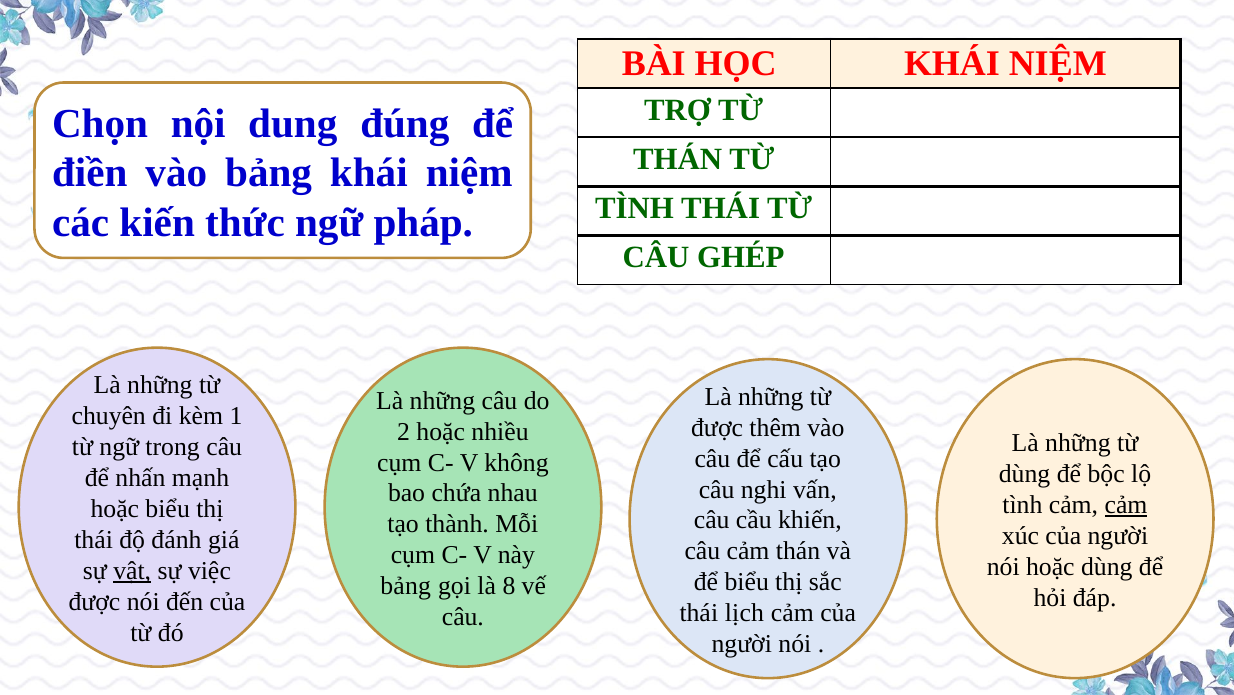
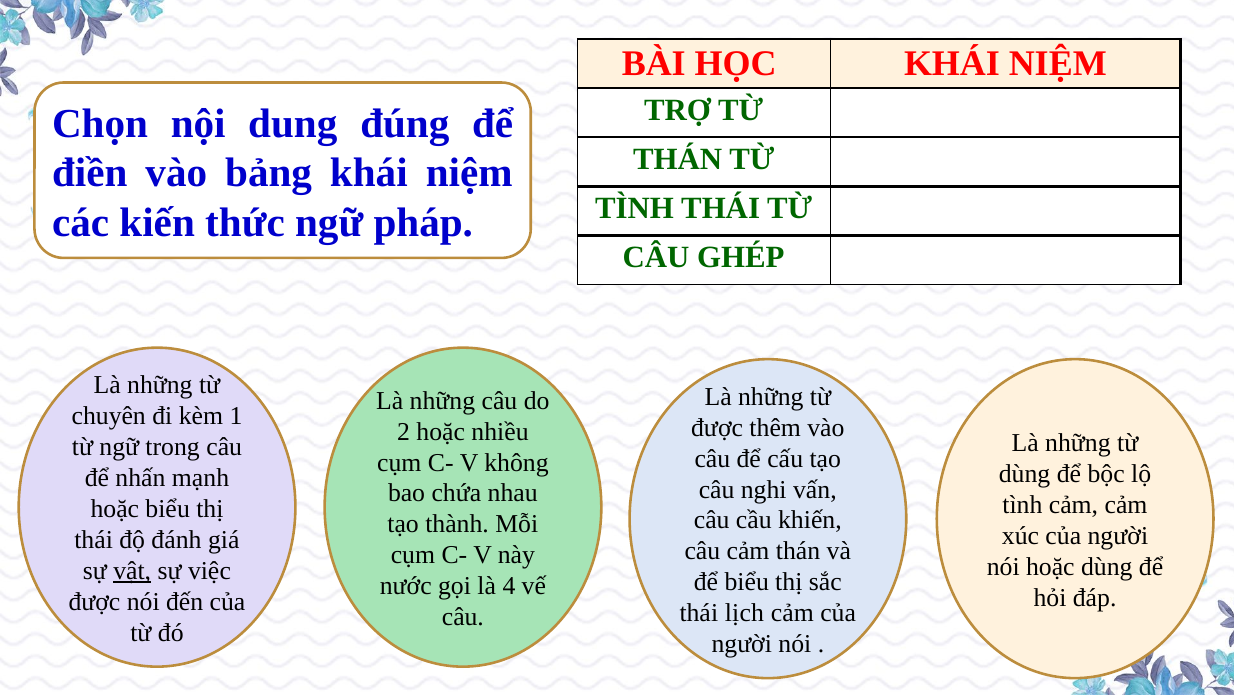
cảm underline: present -> none (1126, 505)
bảng: bảng -> nước (406, 586)
8: 8 -> 4 (509, 586)
